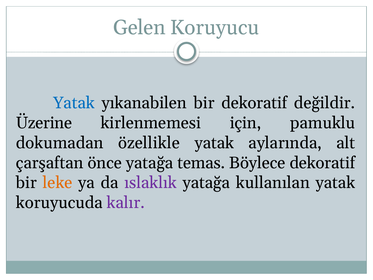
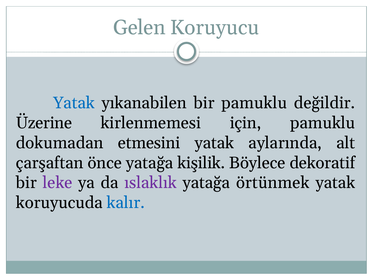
bir dekoratif: dekoratif -> pamuklu (254, 103)
özellikle: özellikle -> etmesini (149, 143)
temas: temas -> kişilik (201, 163)
leke colour: orange -> purple (58, 183)
kullanılan: kullanılan -> örtünmek (273, 183)
kalır colour: purple -> blue (126, 202)
